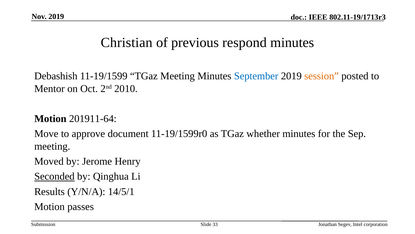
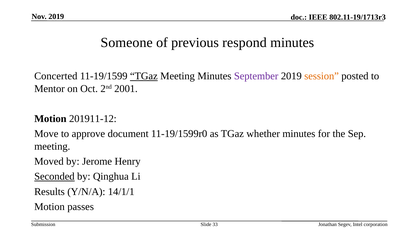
Christian: Christian -> Someone (127, 42)
Debashish: Debashish -> Concerted (56, 76)
TGaz underline: none -> present (144, 76)
September colour: blue -> purple (256, 76)
2010: 2010 -> 2001 (126, 88)
201911-64: 201911-64 -> 201911-12 (93, 119)
14/5/1: 14/5/1 -> 14/1/1 (121, 191)
